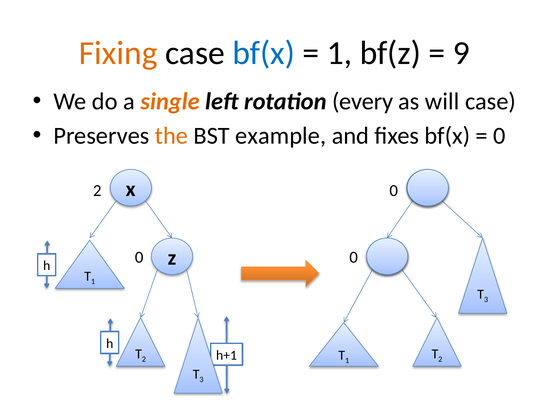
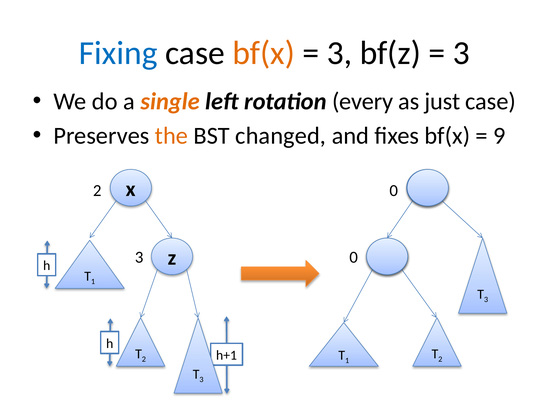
Fixing colour: orange -> blue (118, 53)
bf(x colour: blue -> orange (264, 53)
1: 1 -> 3 (339, 53)
9: 9 -> 3 (461, 53)
will: will -> just (442, 101)
example: example -> changed (281, 136)
0: 0 -> 9 (499, 136)
h 0: 0 -> 3 (139, 257)
